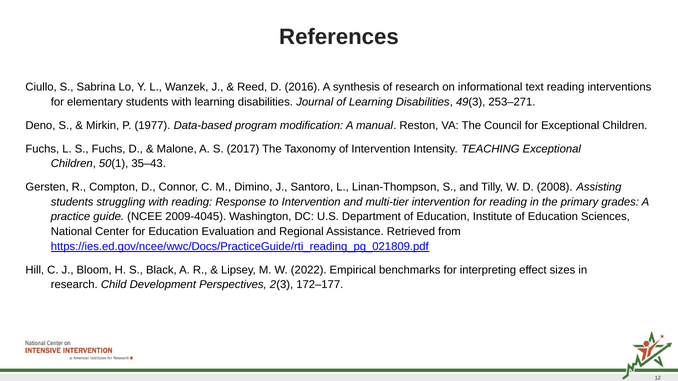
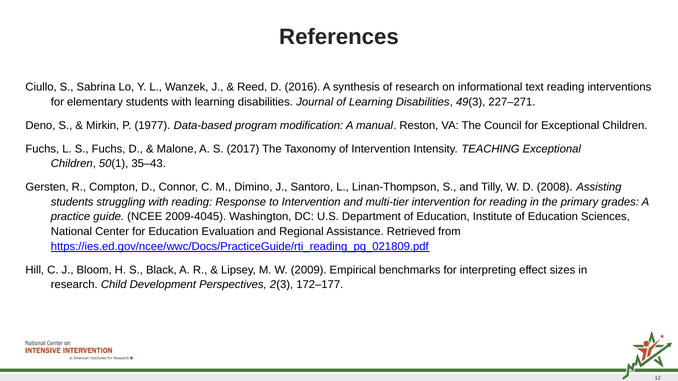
253–271: 253–271 -> 227–271 (512, 102)
2022: 2022 -> 2009 (309, 270)
